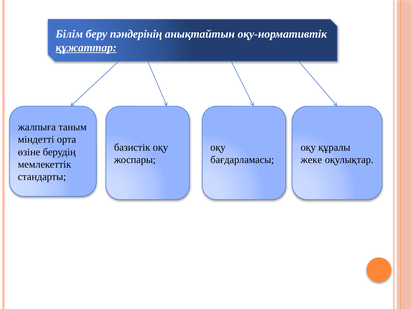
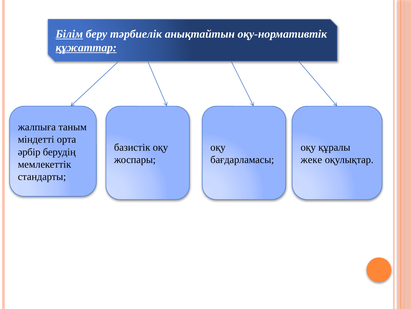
Білім underline: none -> present (69, 34)
пәндерінің: пәндерінің -> тәрбиелік (136, 34)
өзіне: өзіне -> əрбір (29, 152)
